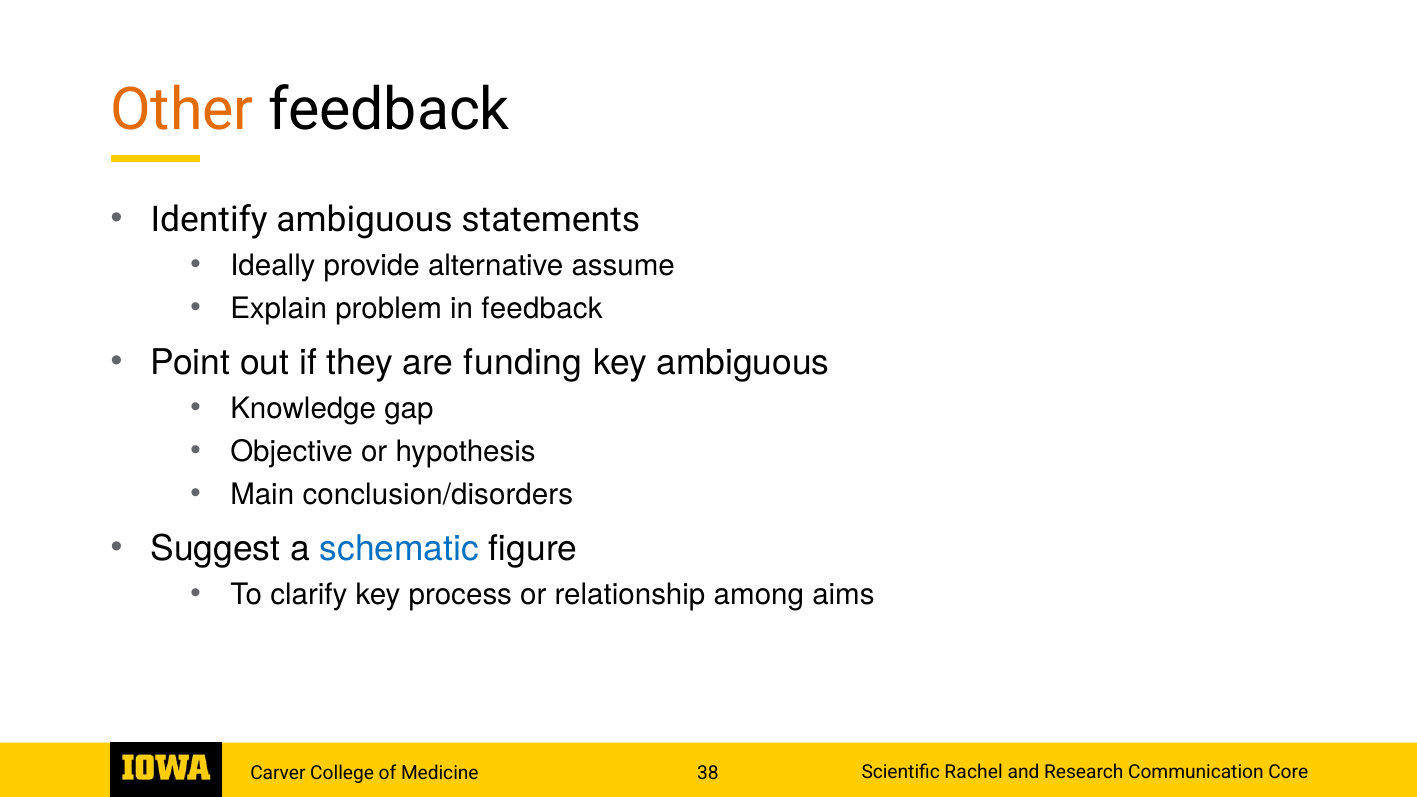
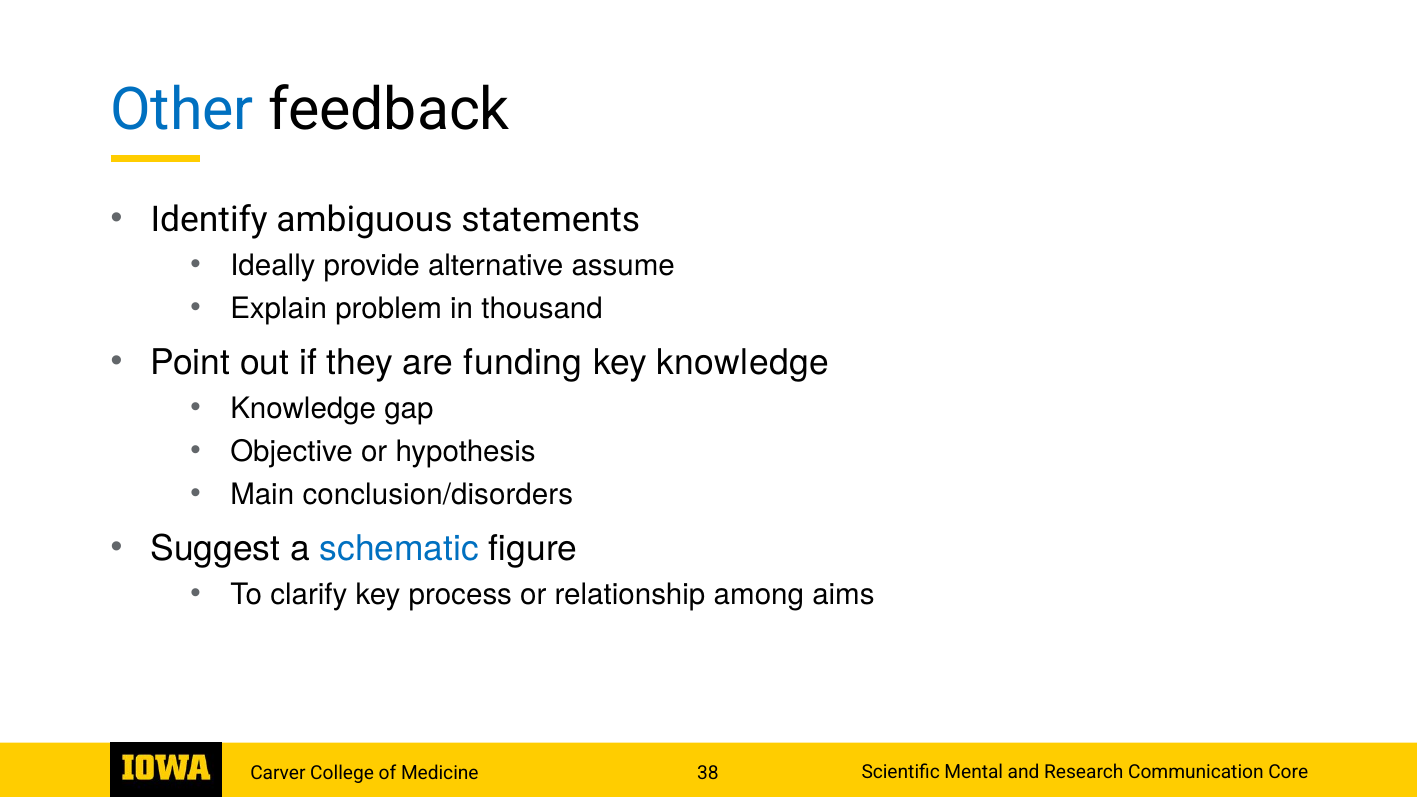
Other colour: orange -> blue (182, 110)
in feedback: feedback -> thousand (542, 309)
key ambiguous: ambiguous -> knowledge (743, 363)
Rachel: Rachel -> Mental (974, 772)
